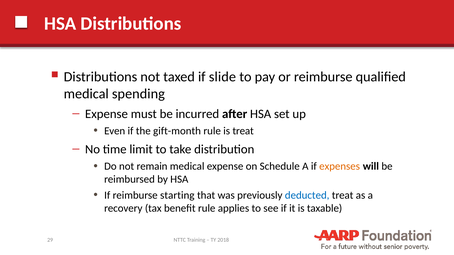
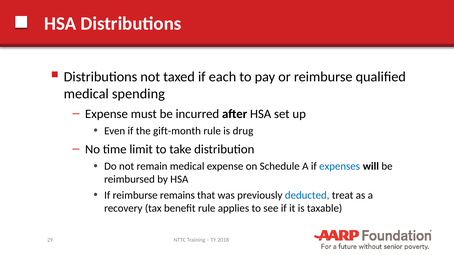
slide: slide -> each (222, 77)
is treat: treat -> drug (243, 131)
expenses colour: orange -> blue (340, 167)
starting: starting -> remains (177, 195)
